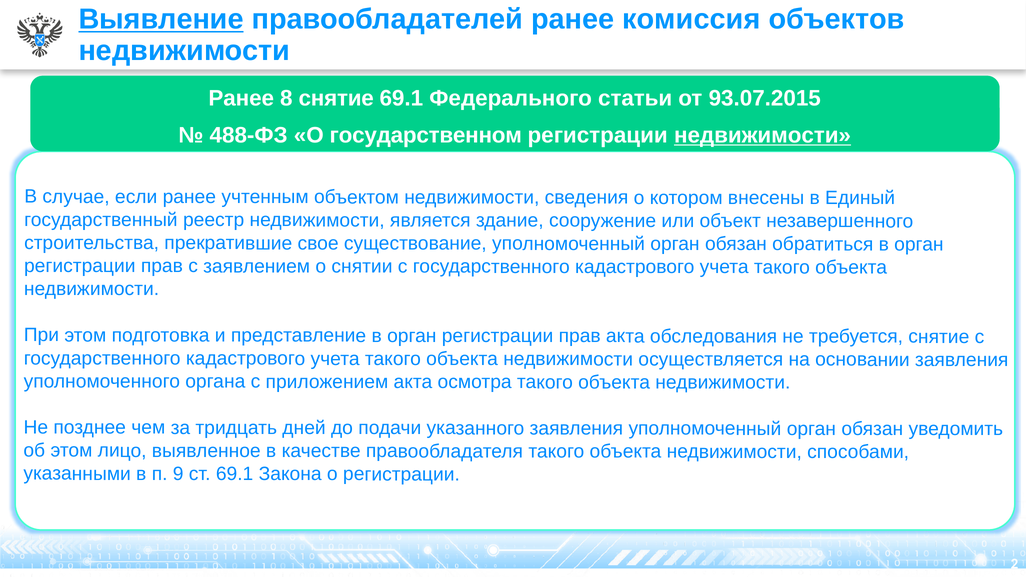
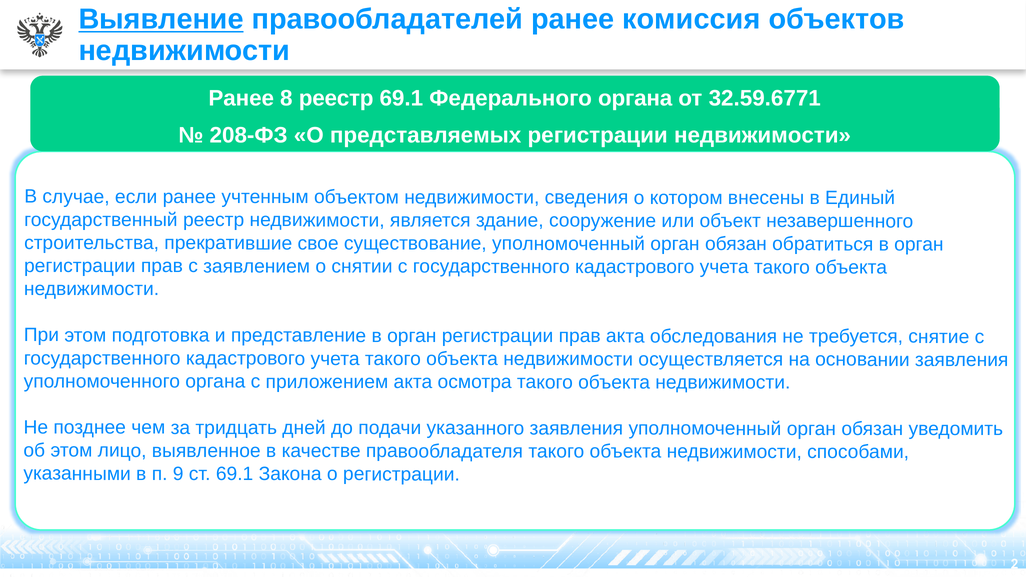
8 снятие: снятие -> реестр (336, 99)
Федерального статьи: статьи -> органа (635, 99)
93.07.2015: 93.07.2015 -> 32.59.6771 (765, 99)
488-ФЗ: 488-ФЗ -> 208-ФЗ (249, 135)
государственном: государственном -> представляемых (426, 135)
недвижимости underline: present -> none (763, 135)
